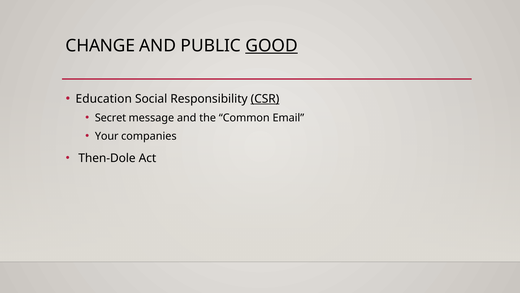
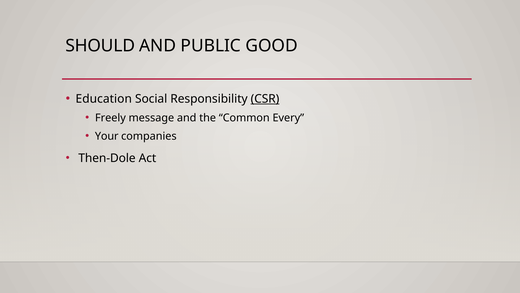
CHANGE: CHANGE -> SHOULD (100, 46)
GOOD underline: present -> none (272, 46)
Secret: Secret -> Freely (110, 118)
Email: Email -> Every (288, 118)
